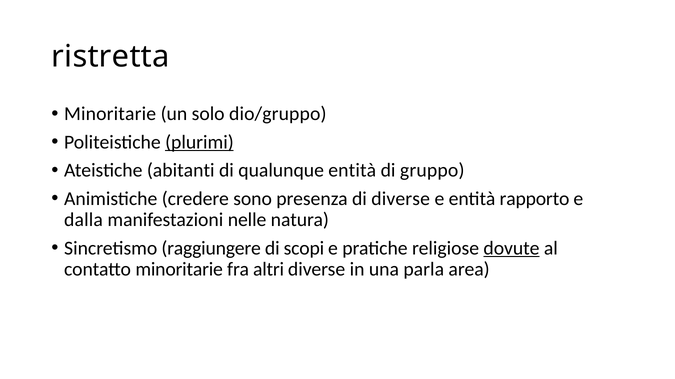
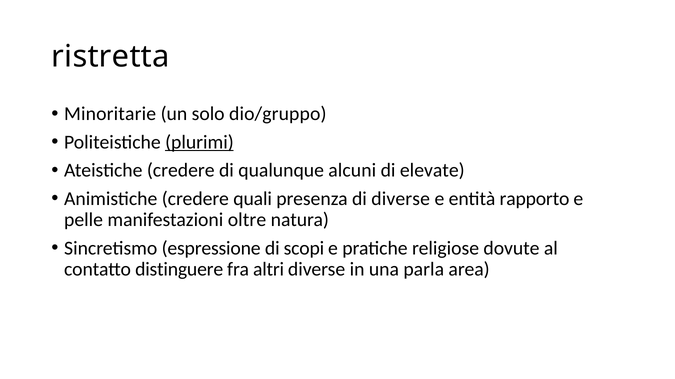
Ateistiche abitanti: abitanti -> credere (181, 171)
qualunque entità: entità -> alcuni (352, 171)
gruppo: gruppo -> elevate (432, 171)
sono: sono -> quali (253, 199)
dalla: dalla -> pelle (84, 220)
nelle: nelle -> oltre (247, 220)
raggiungere: raggiungere -> espressione (211, 249)
dovute underline: present -> none (511, 249)
contatto minoritarie: minoritarie -> distinguere (179, 270)
